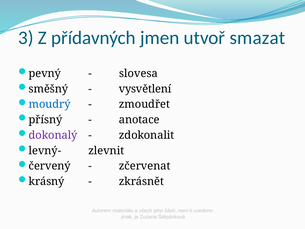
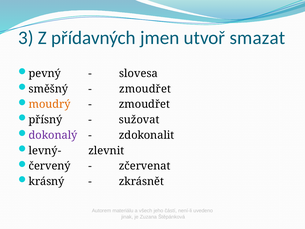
vysvětlení: vysvětlení -> zmoudřet (145, 89)
moudrý colour: blue -> orange (50, 104)
anotace: anotace -> sužovat (139, 120)
